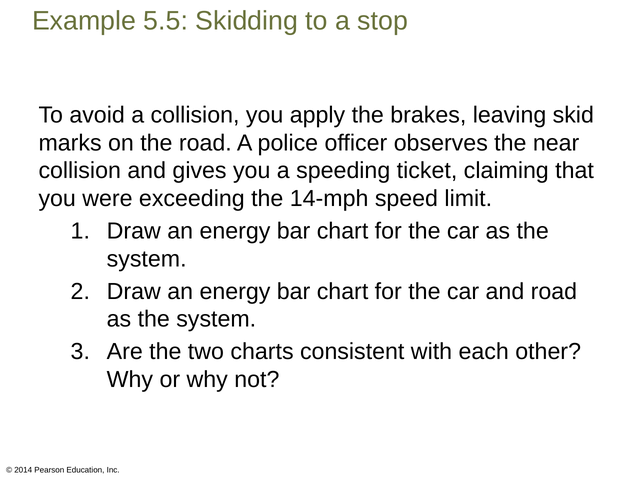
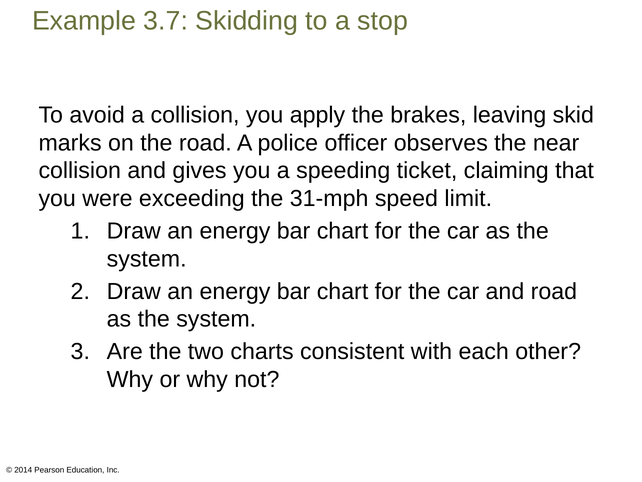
5.5: 5.5 -> 3.7 (166, 21)
14-mph: 14-mph -> 31-mph (329, 198)
